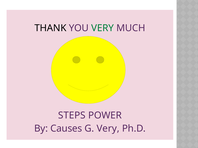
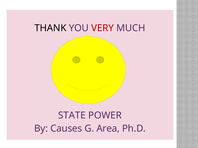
VERY colour: green -> red (103, 28)
STEPS: STEPS -> STATE (72, 116)
G Very: Very -> Area (108, 129)
